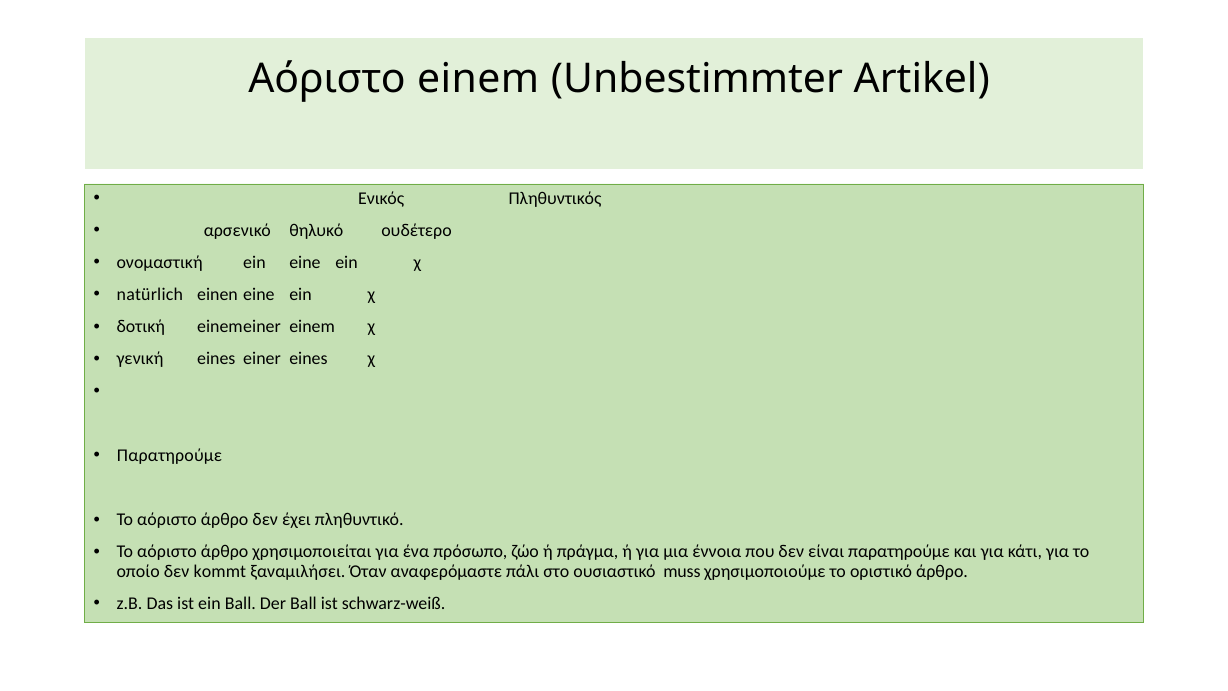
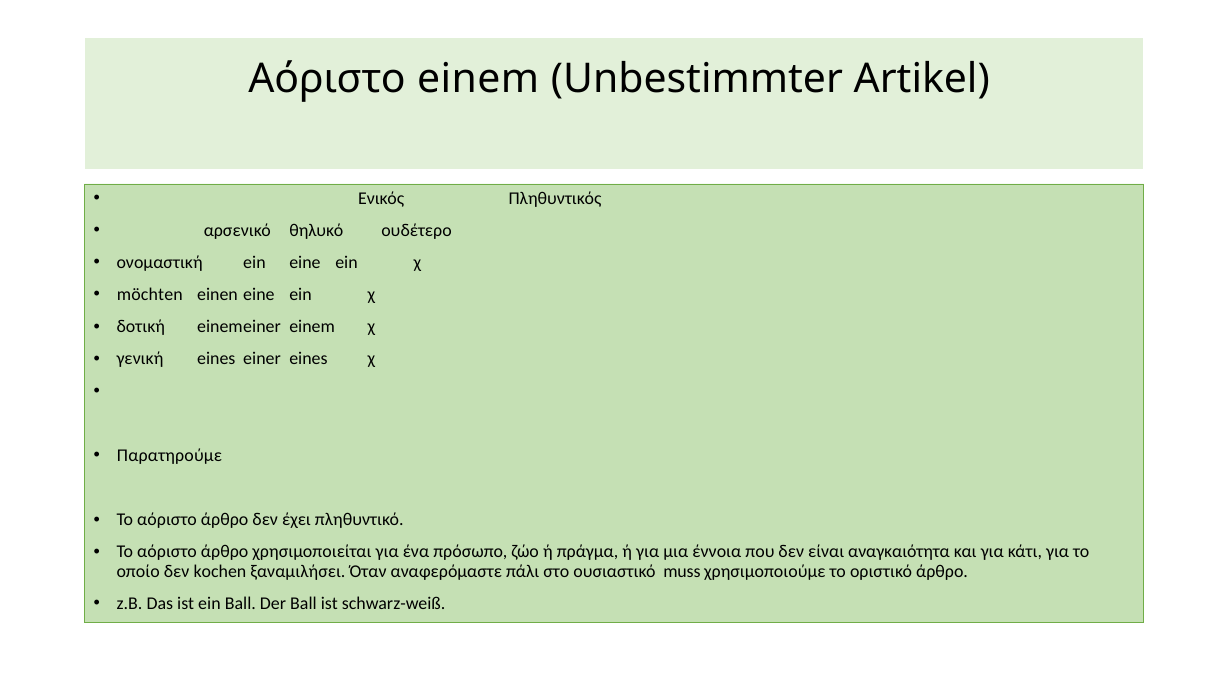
natürlich: natürlich -> möchten (150, 295)
είναι παρατηρούμε: παρατηρούμε -> αναγκαιότητα (899, 552)
kommt: kommt -> kochen (220, 571)
